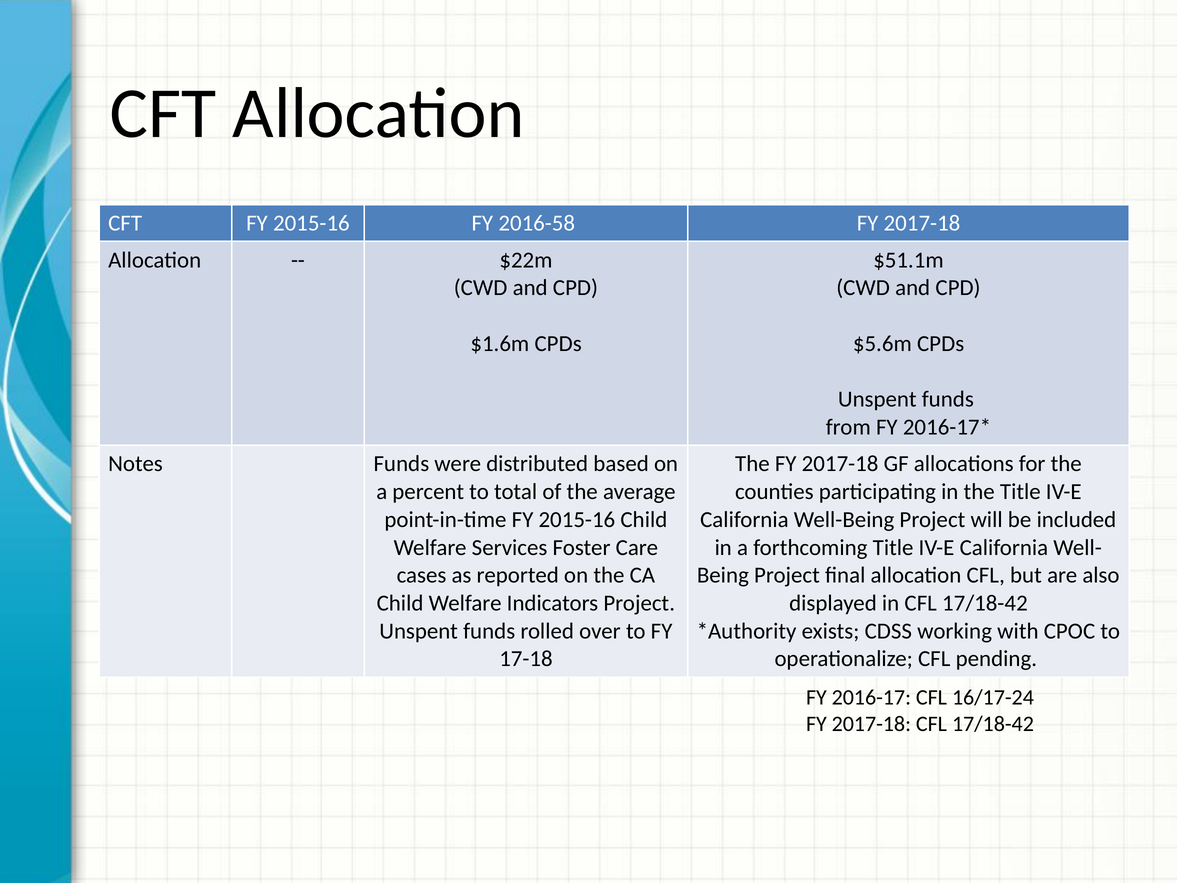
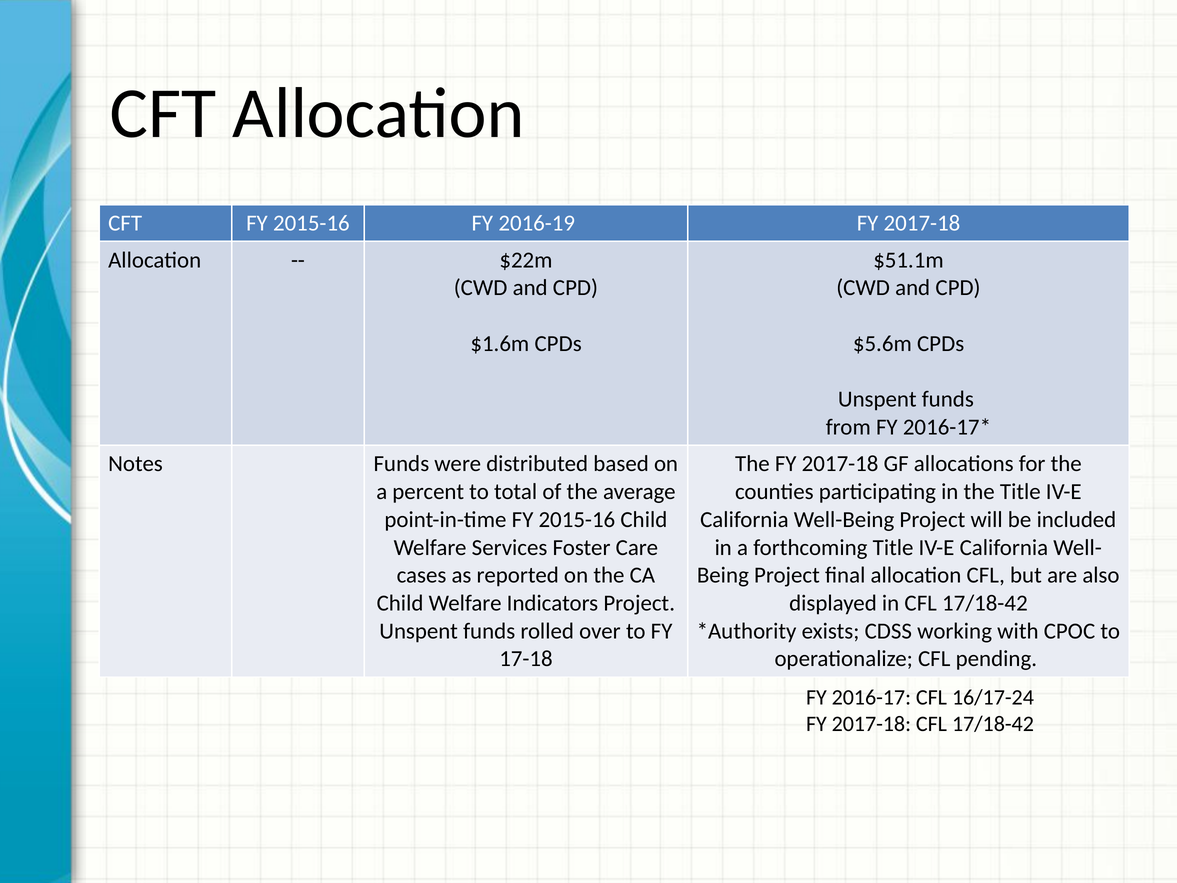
2016-58: 2016-58 -> 2016-19 (537, 223)
